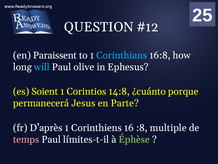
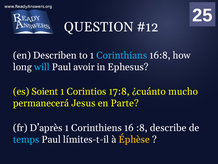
Paraissent: Paraissent -> Describen (55, 55)
olive: olive -> avoir (84, 67)
14:8: 14:8 -> 17:8 (119, 91)
porque: porque -> mucho (183, 91)
multiple: multiple -> describe (168, 127)
temps colour: pink -> light blue (26, 139)
Éphèse colour: light green -> yellow (134, 139)
